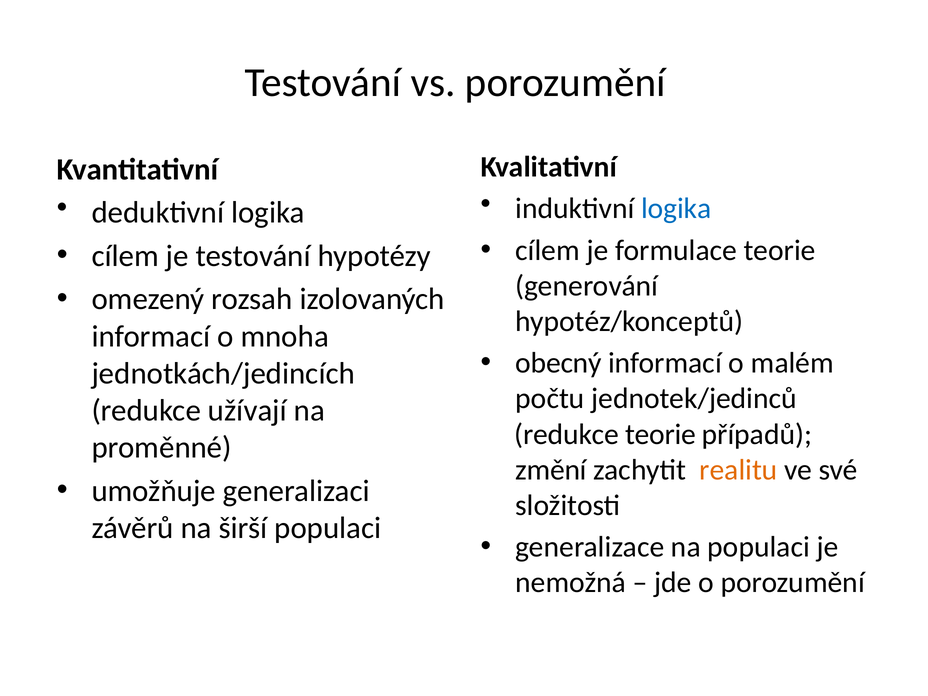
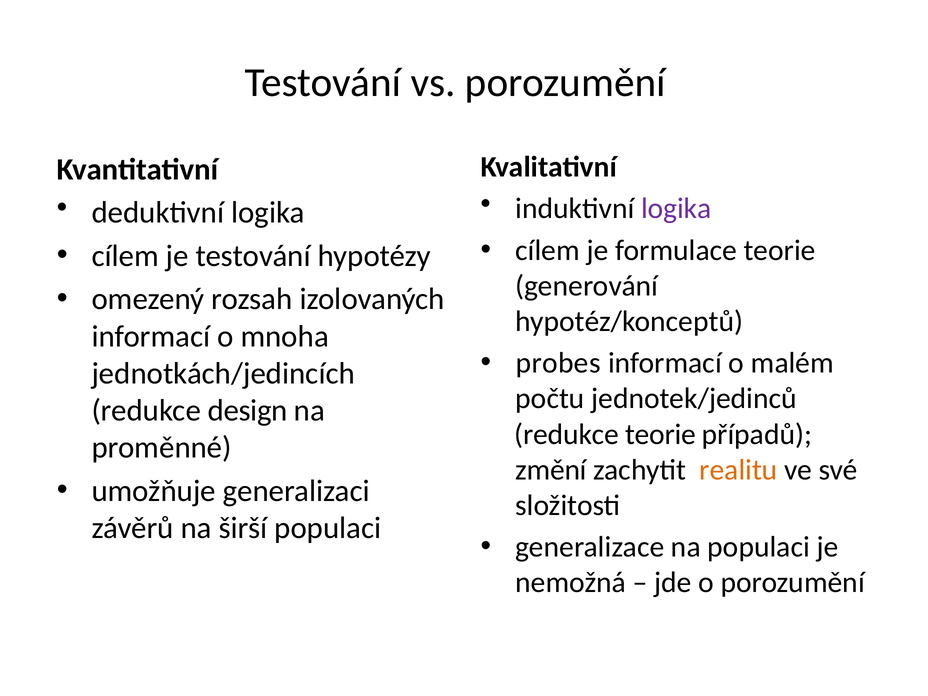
logika colour: blue -> purple (676, 209)
obecný: obecný -> probes (558, 363)
užívají: užívají -> design (248, 411)
